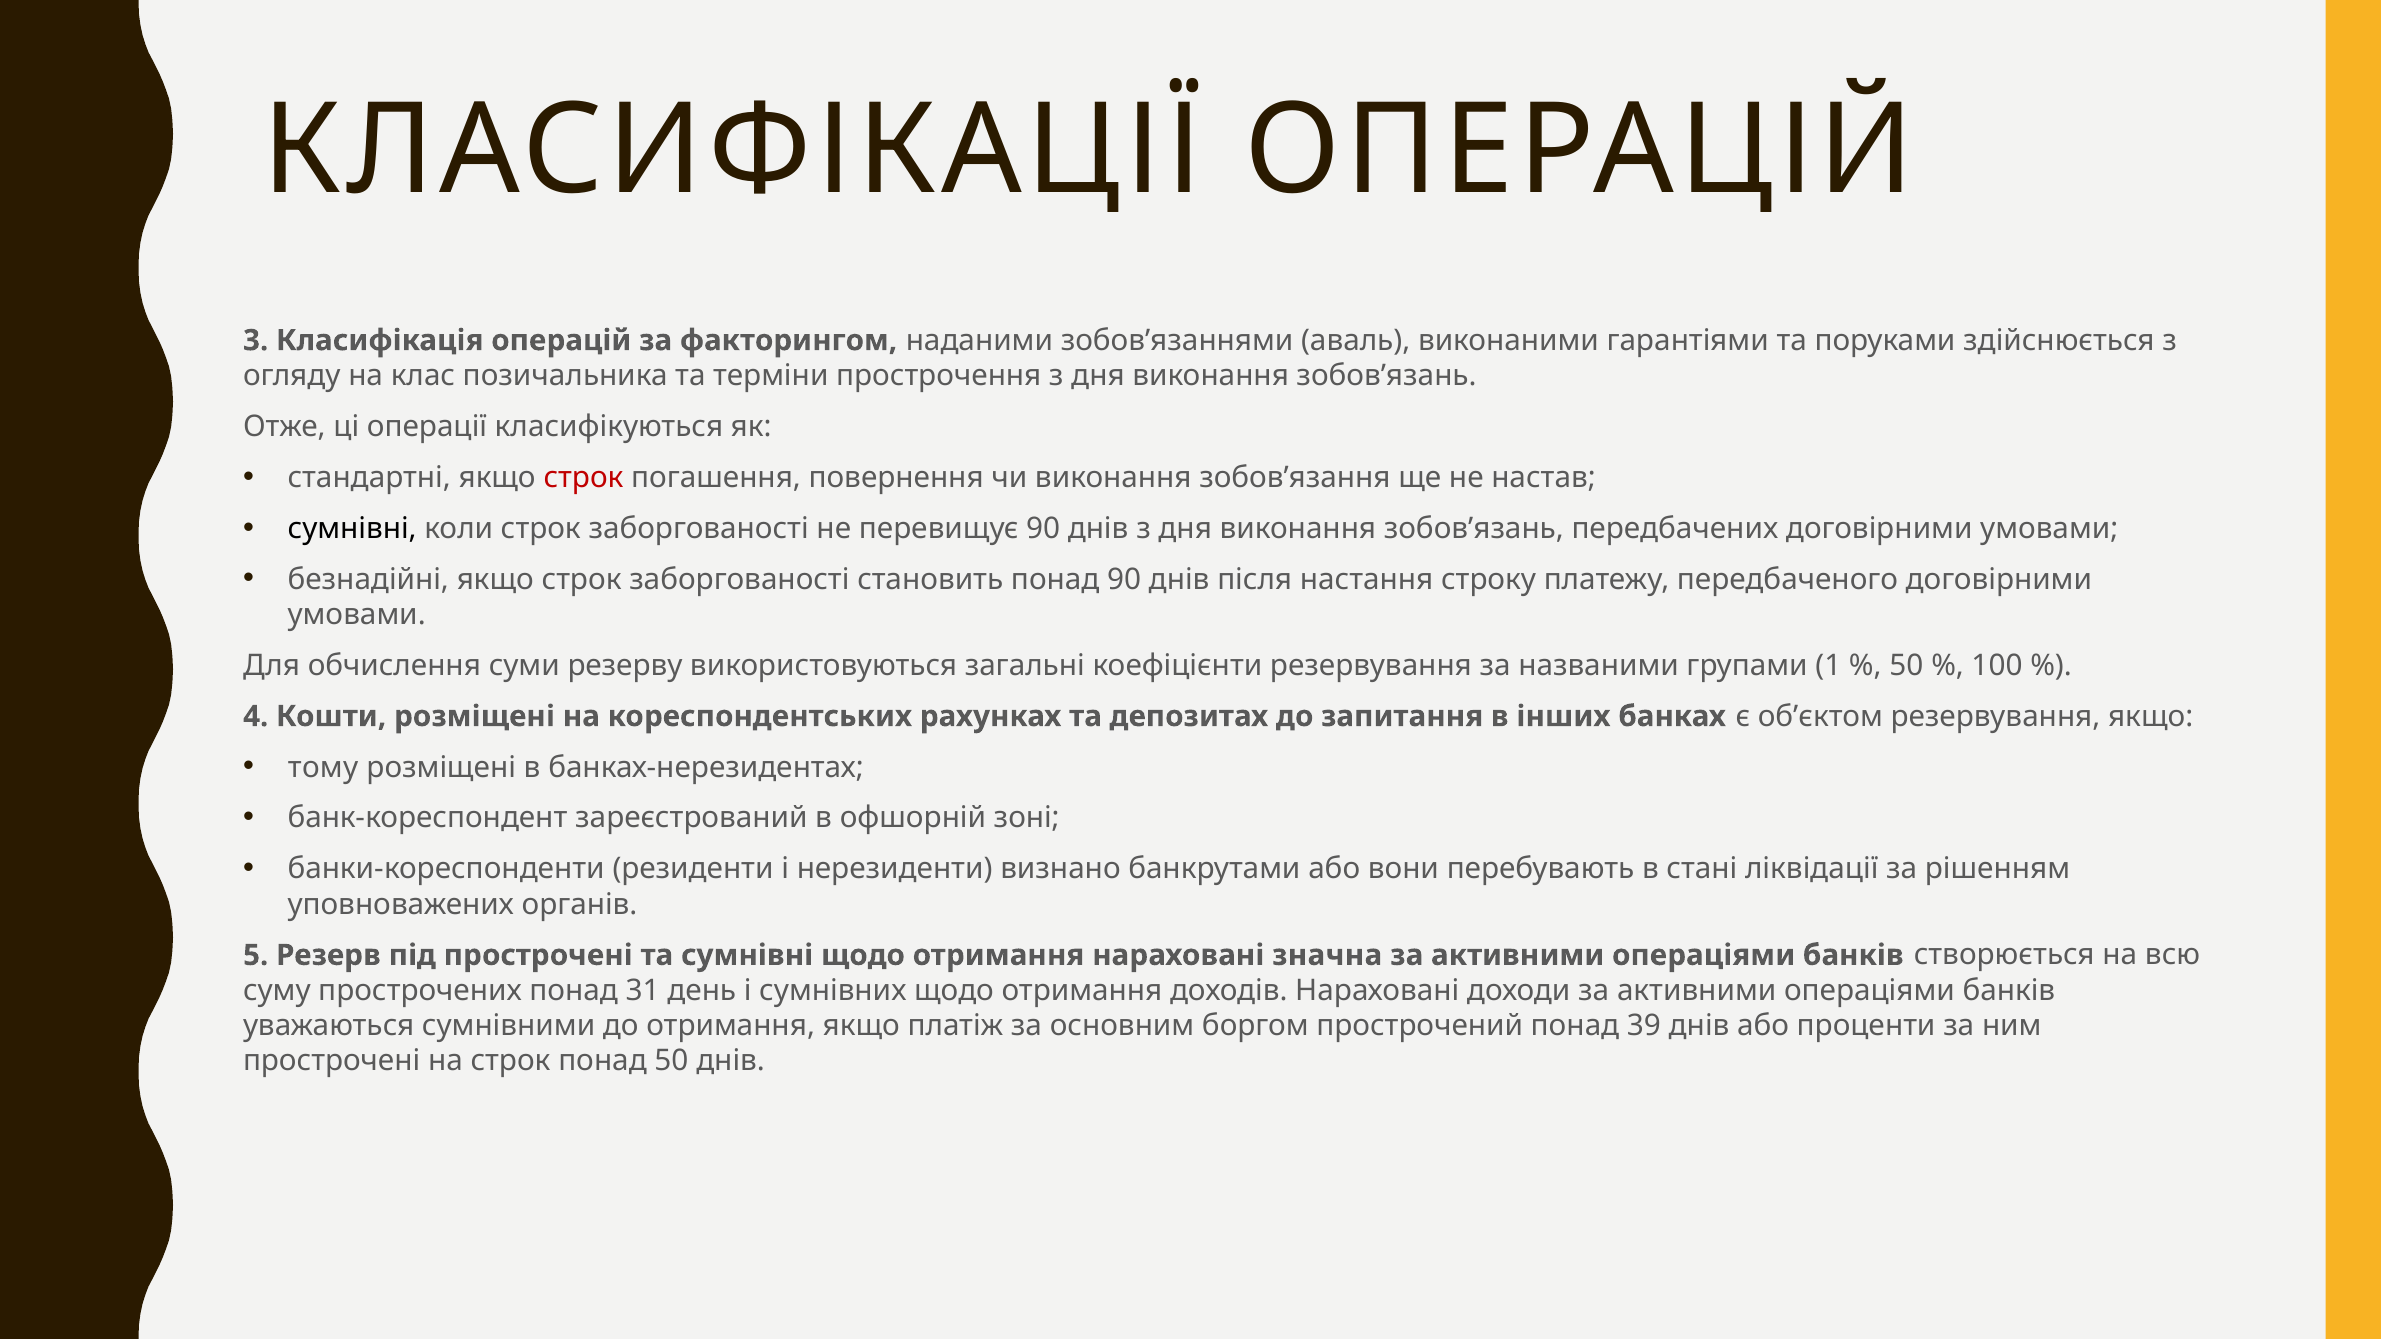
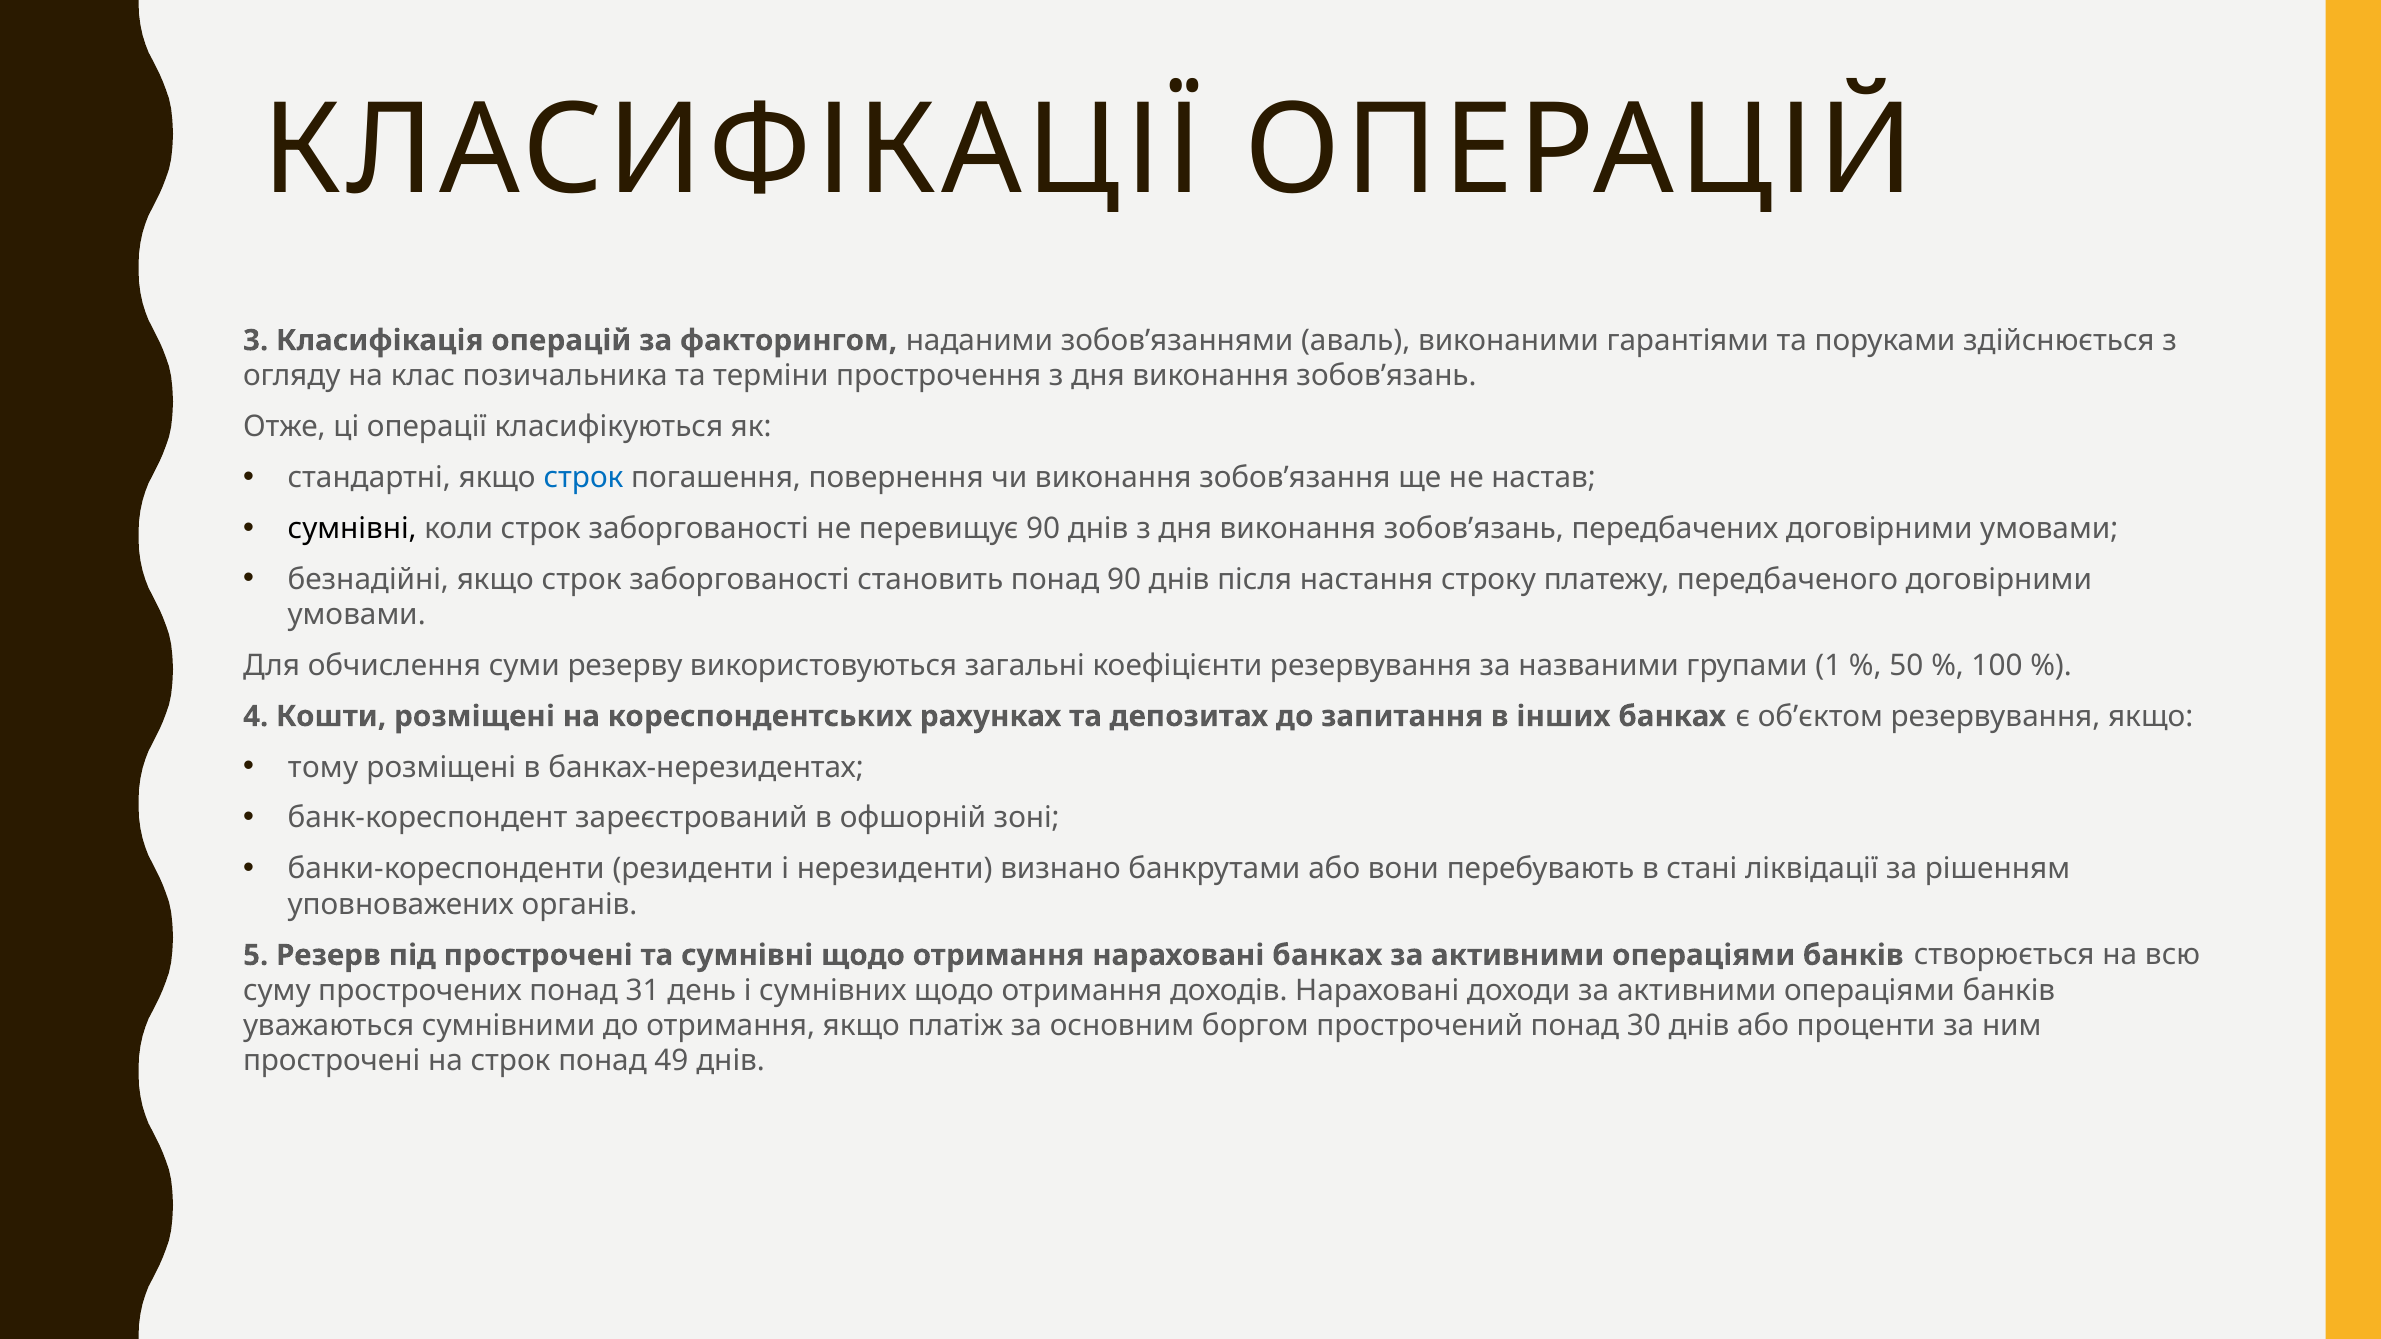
строк colour: red -> blue (584, 478)
нараховані значна: значна -> банках (1327, 955)
39: 39 -> 30 (1644, 1026)
понад 50: 50 -> 49 (671, 1061)
